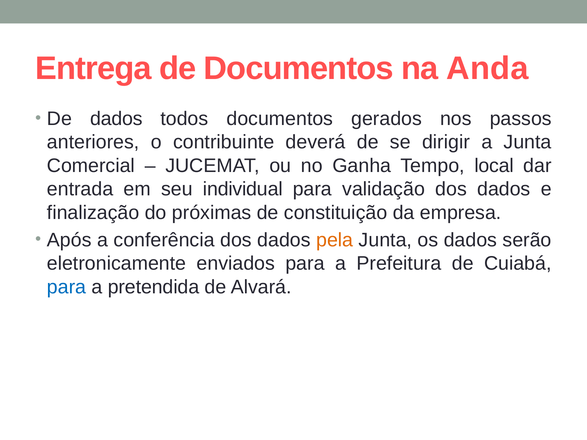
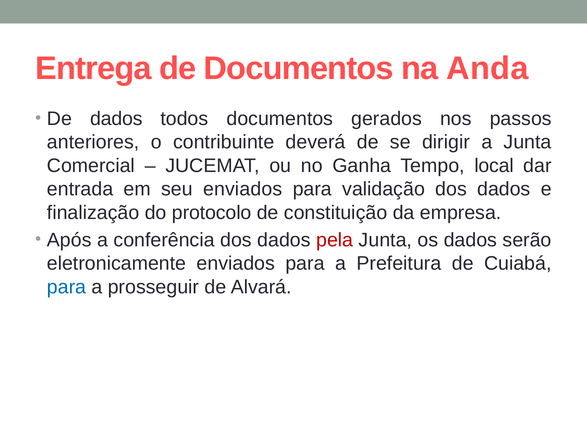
seu individual: individual -> enviados (243, 189)
próximas: próximas -> protocolo (212, 213)
pela colour: orange -> red (335, 240)
pretendida: pretendida -> prosseguir (153, 287)
